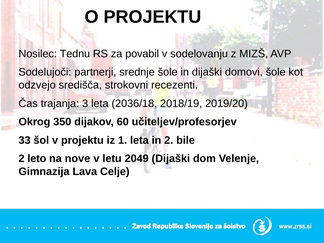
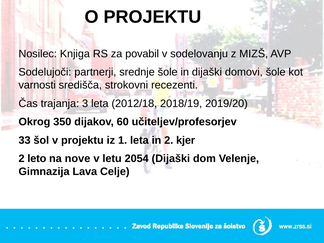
Tednu: Tednu -> Knjiga (75, 54)
odzvejo: odzvejo -> varnosti (37, 85)
2036/18: 2036/18 -> 2012/18 (134, 103)
bile: bile -> kjer (186, 140)
2049: 2049 -> 2054 (137, 159)
